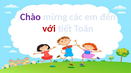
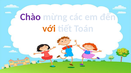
với colour: red -> orange (49, 29)
